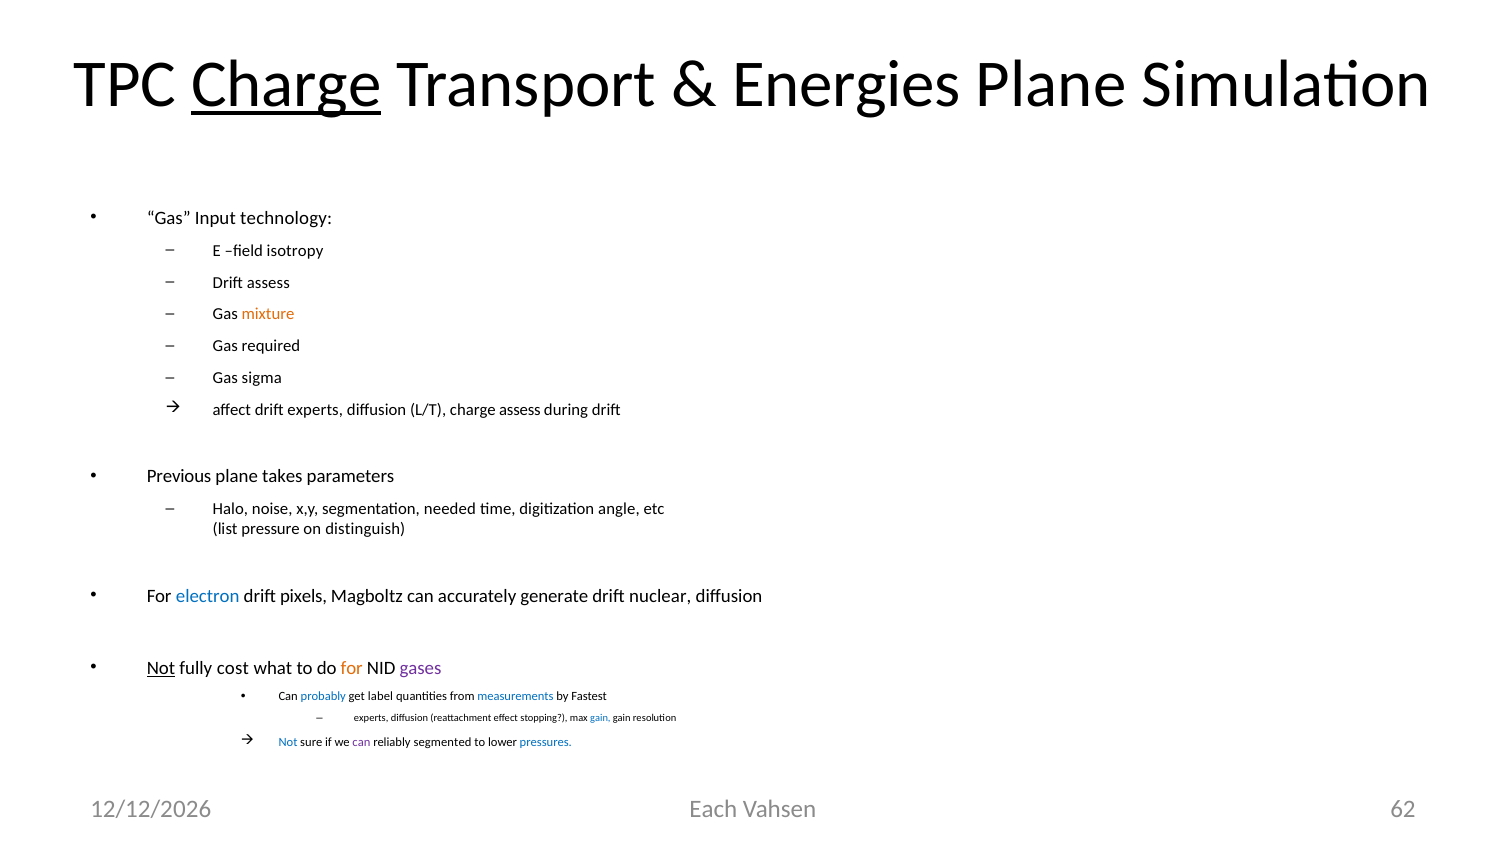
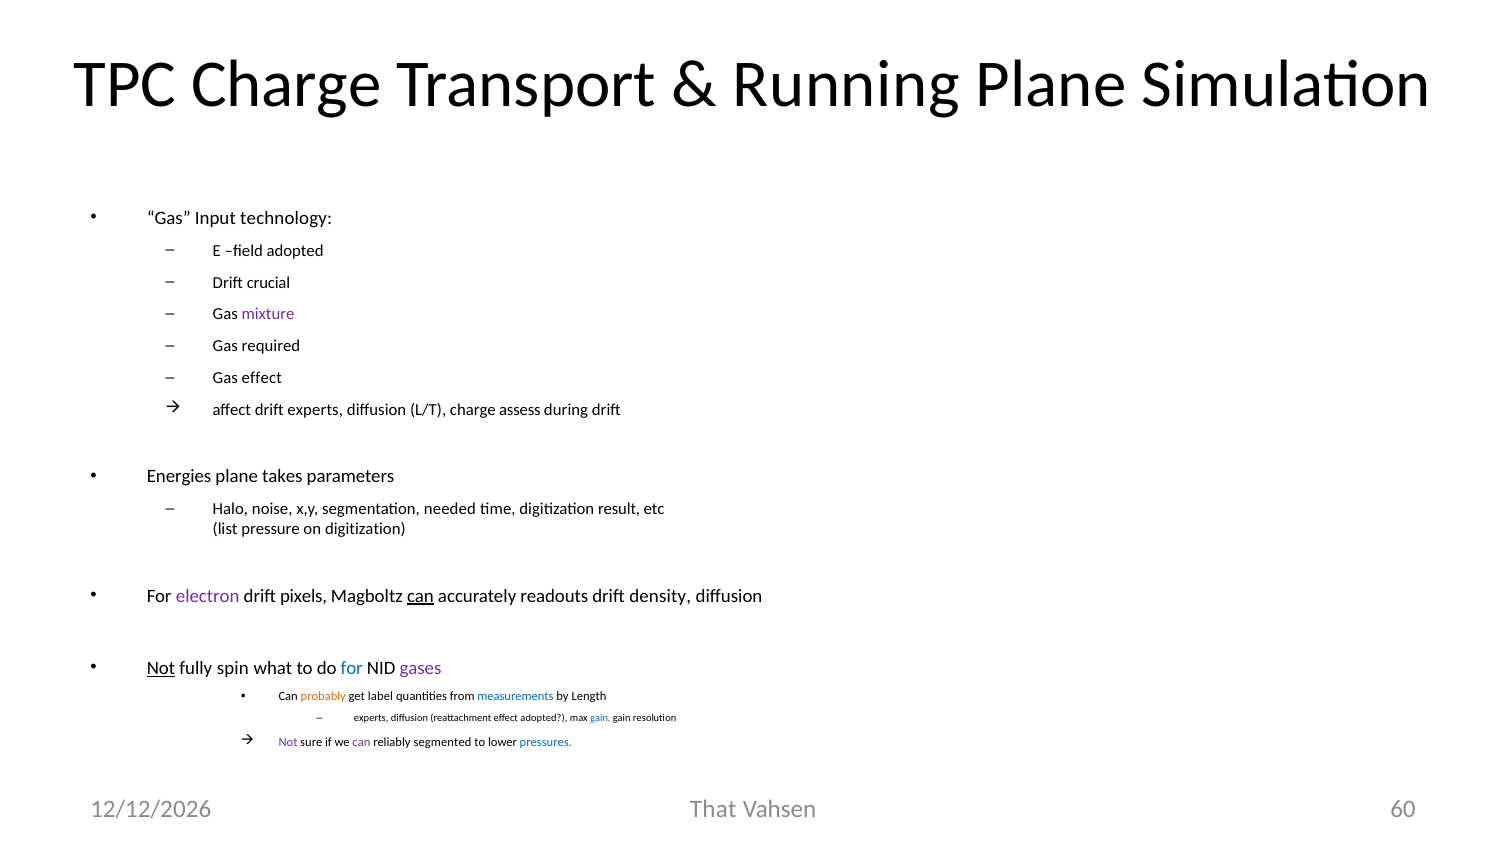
Charge underline: present -> none (286, 85)
Energies: Energies -> Running (846, 85)
field isotropy: isotropy -> adopted (295, 251)
Drift assess: assess -> crucial (268, 283)
mixture colour: orange -> purple (268, 314)
Gas sigma: sigma -> effect (262, 378)
Previous: Previous -> Energies (179, 476)
angle: angle -> result (619, 509)
on distinguish: distinguish -> digitization (365, 529)
electron colour: blue -> purple (208, 596)
can underline: none -> present (420, 596)
generate: generate -> readouts (554, 596)
nuclear: nuclear -> density (660, 596)
cost: cost -> spin (233, 668)
for colour: orange -> blue (352, 668)
probably colour: blue -> orange (323, 697)
Fastest: Fastest -> Length (589, 697)
effect stopping: stopping -> adopted (544, 719)
Not colour: blue -> purple (288, 743)
Each: Each -> That (713, 809)
62: 62 -> 60 (1403, 809)
